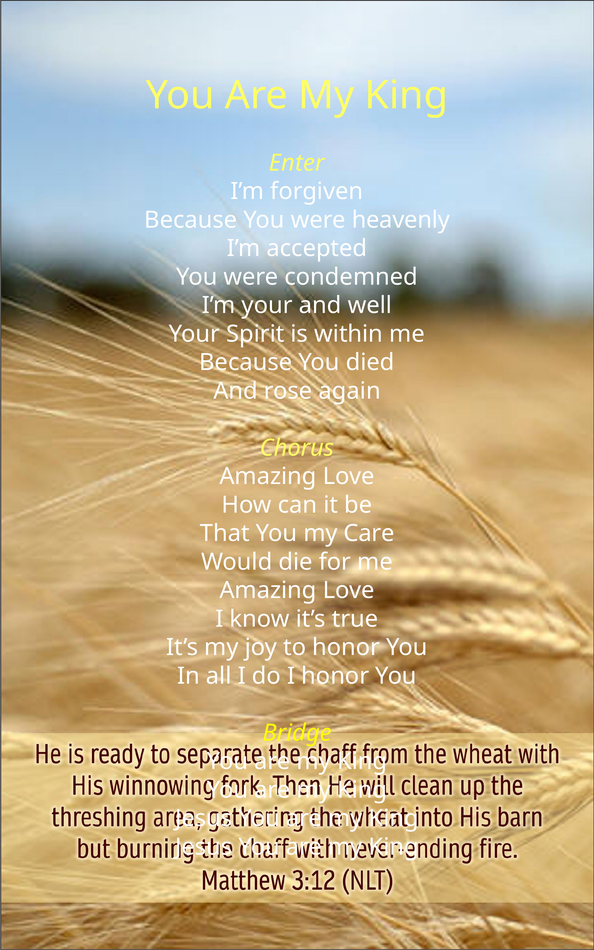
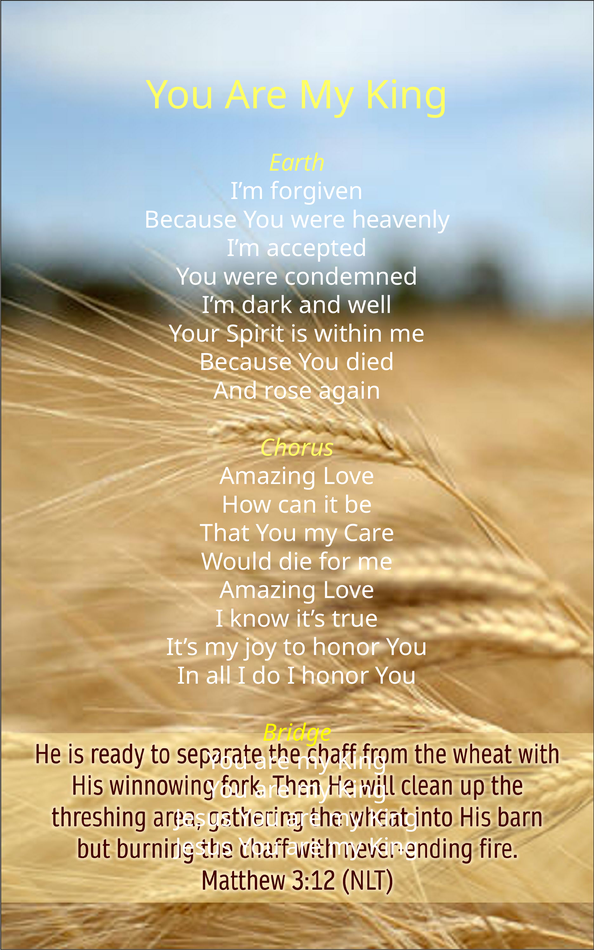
Enter: Enter -> Earth (297, 163)
I’m your: your -> dark (267, 306)
